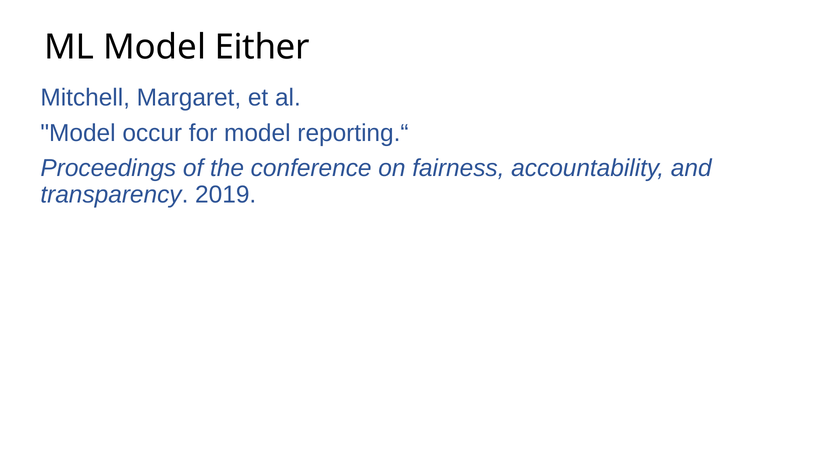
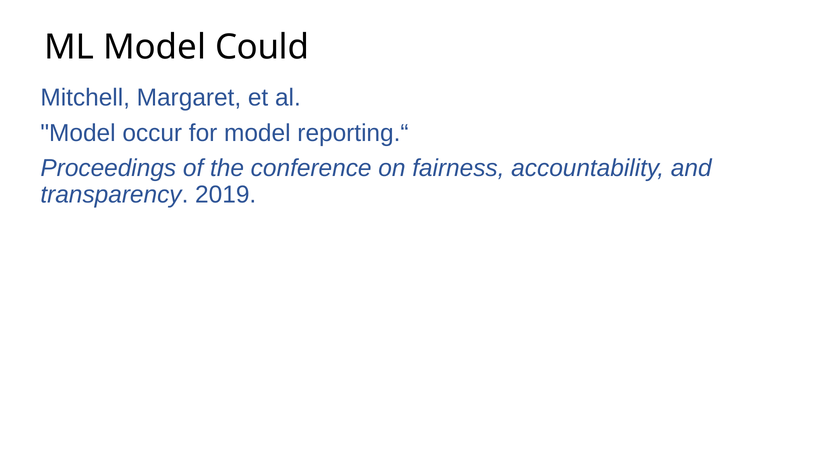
Either: Either -> Could (262, 47)
